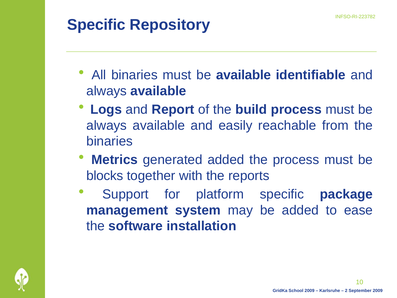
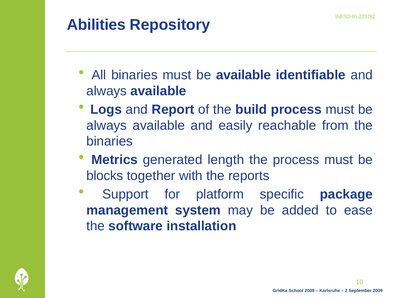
Specific: Specific -> Abilities (96, 25)
generated added: added -> length (226, 160)
